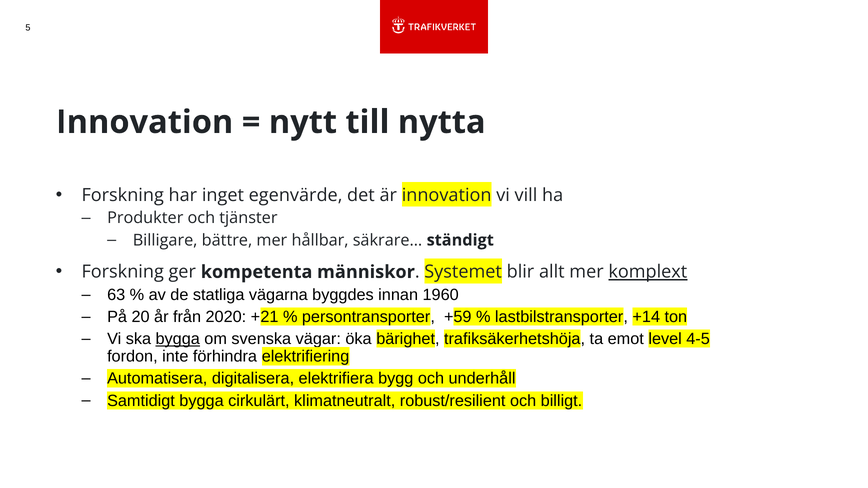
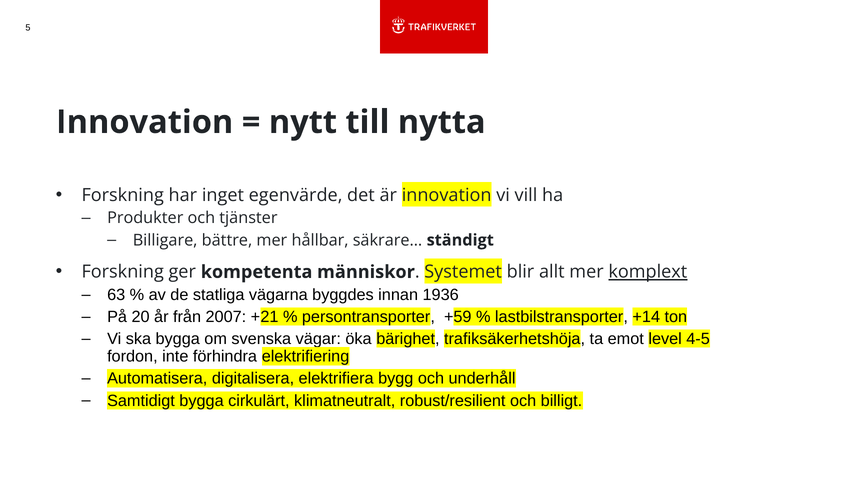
1960: 1960 -> 1936 (441, 295)
2020: 2020 -> 2007 (226, 317)
bygga underline: present -> none (178, 339)
